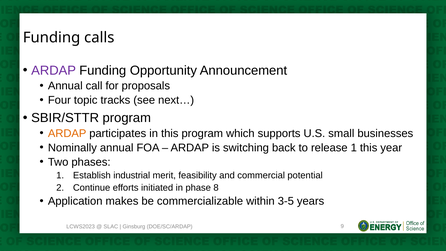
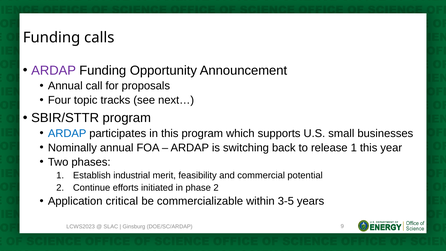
ARDAP colour: orange -> blue (67, 133)
phase 8: 8 -> 2 (216, 188)
makes: makes -> critical (122, 201)
